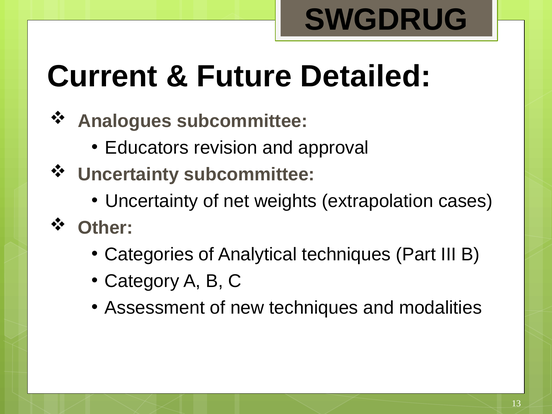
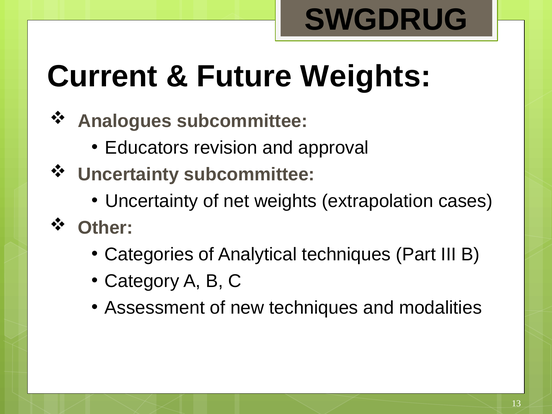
Future Detailed: Detailed -> Weights (366, 76)
